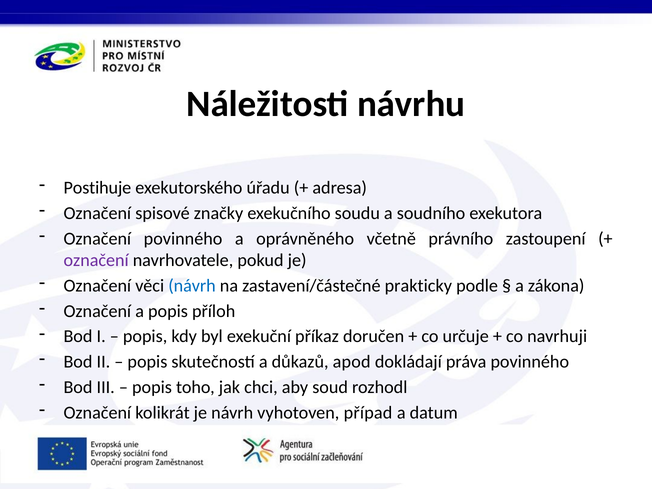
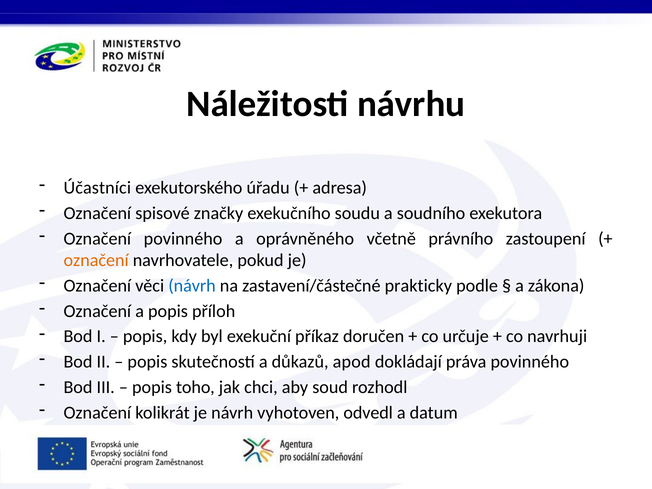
Postihuje: Postihuje -> Účastníci (97, 188)
označení colour: purple -> orange (96, 260)
případ: případ -> odvedl (368, 413)
